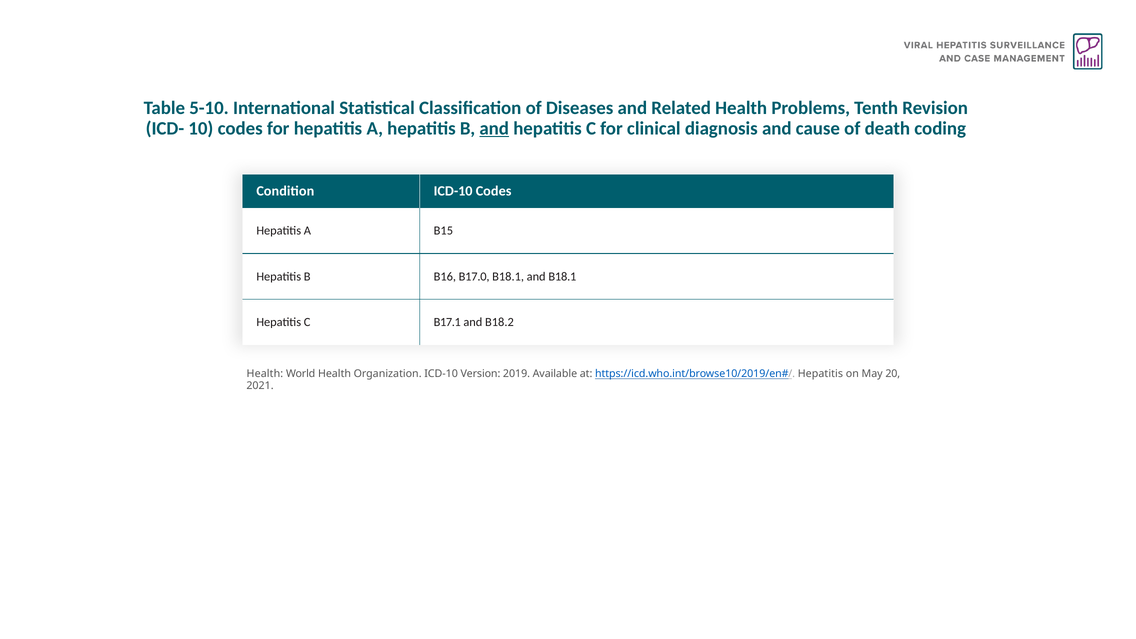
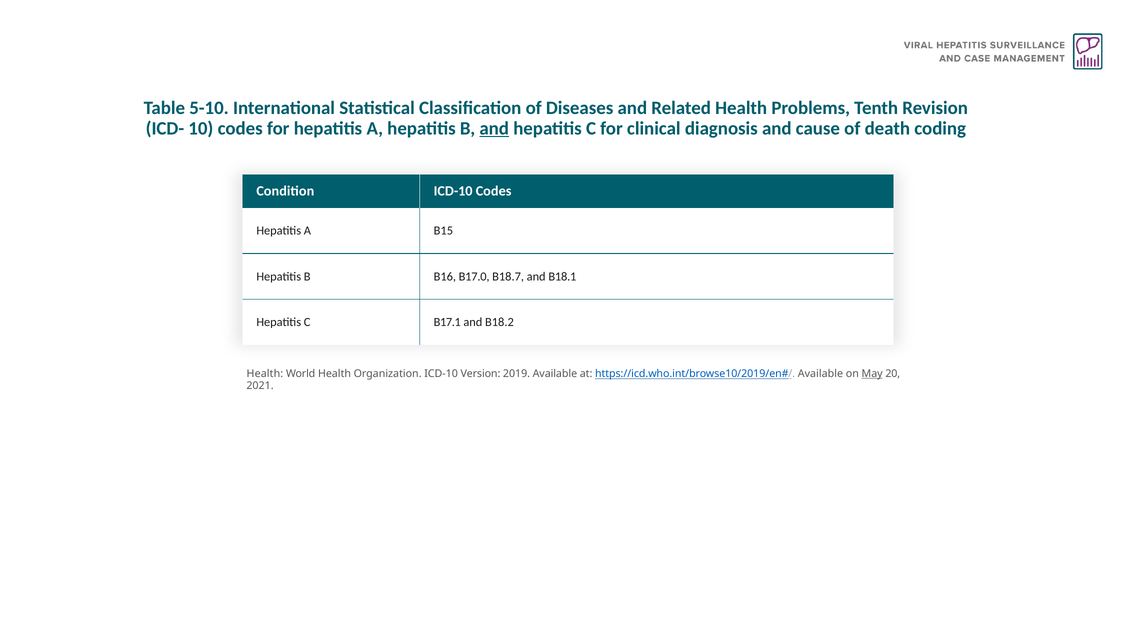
B17.0 B18.1: B18.1 -> B18.7 (508, 276)
Hepatitis: Hepatitis -> Available (820, 374)
May underline: none -> present (872, 374)
